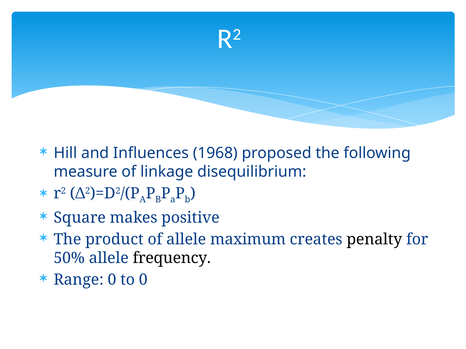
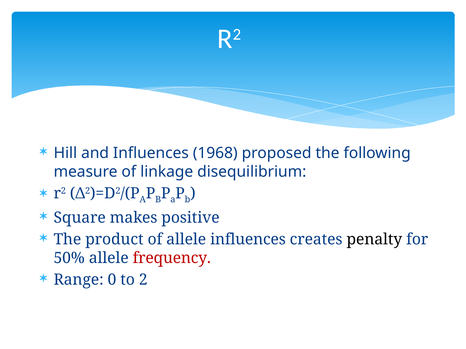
allele maximum: maximum -> influences (248, 240)
frequency colour: black -> red (172, 258)
to 0: 0 -> 2 (143, 280)
